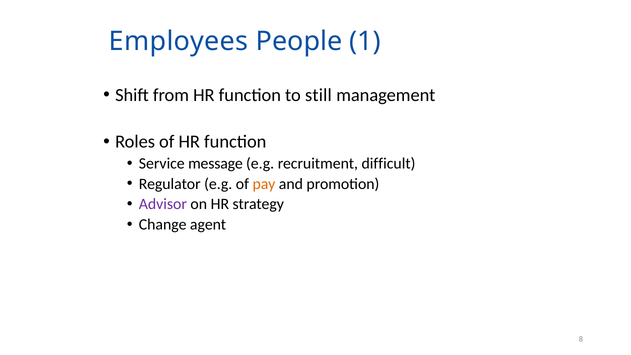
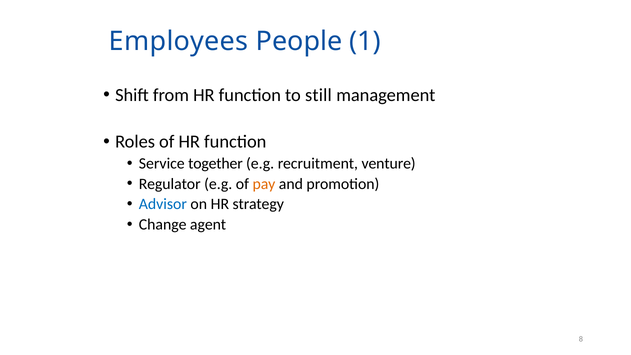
message: message -> together (215, 164)
difficult: difficult -> venture (389, 164)
Advisor colour: purple -> blue (163, 204)
